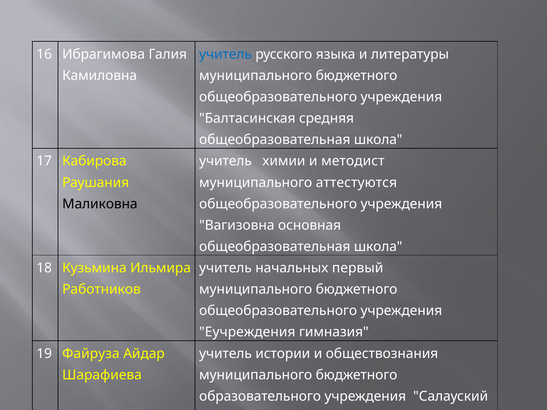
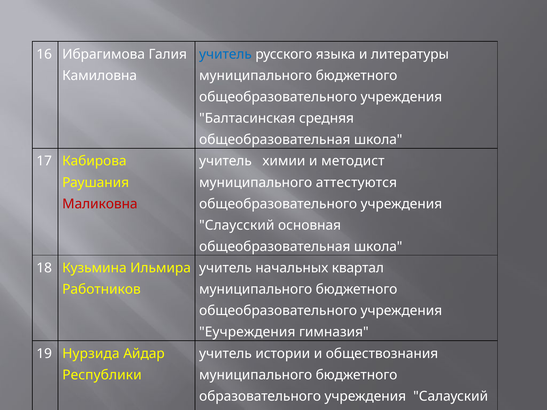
Маликовна colour: black -> red (100, 204)
Вагизовна: Вагизовна -> Слаусский (237, 225)
первый: первый -> квартал (358, 268)
Файруза: Файруза -> Нурзида (91, 354)
Шарафиева: Шарафиева -> Республики (102, 375)
